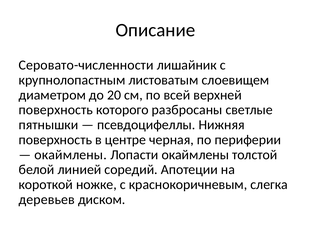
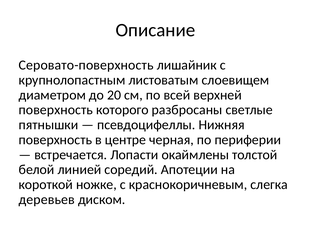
Серовато-численности: Серовато-численности -> Серовато-поверхность (86, 65)
окаймлены: окаймлены -> встречается (71, 155)
